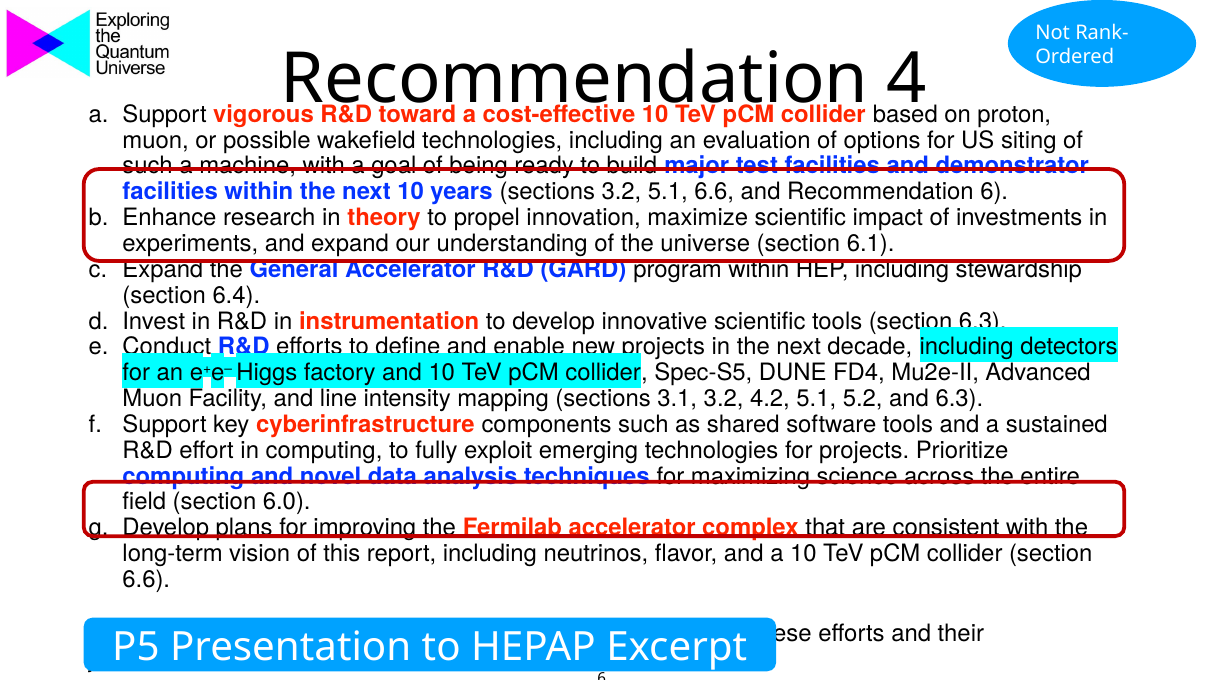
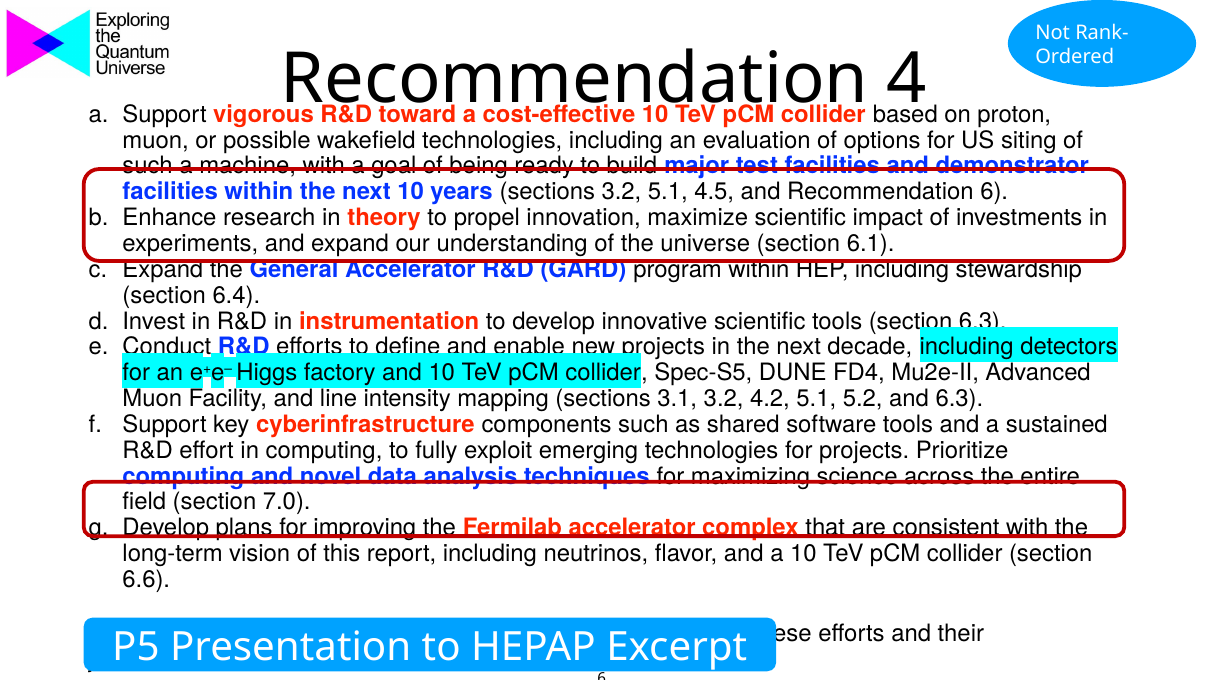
5.1 6.6: 6.6 -> 4.5 (714, 192)
6.0: 6.0 -> 7.0 (287, 502)
